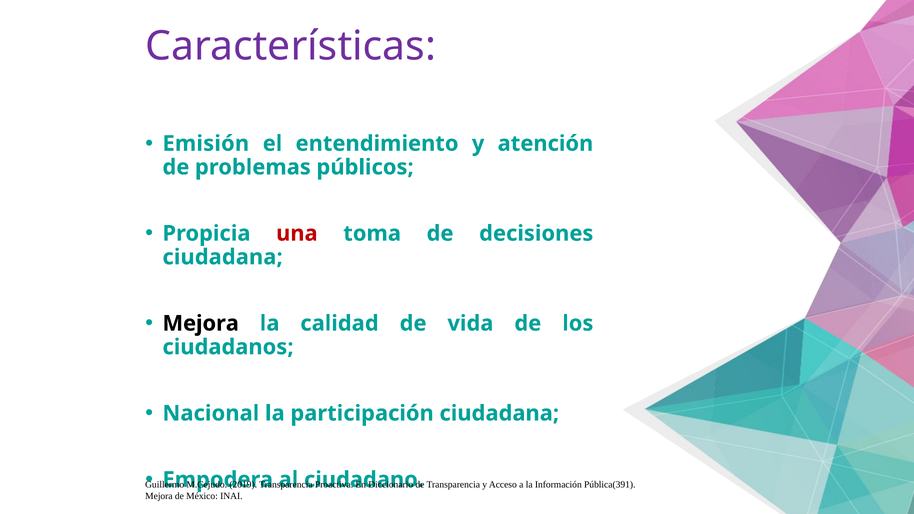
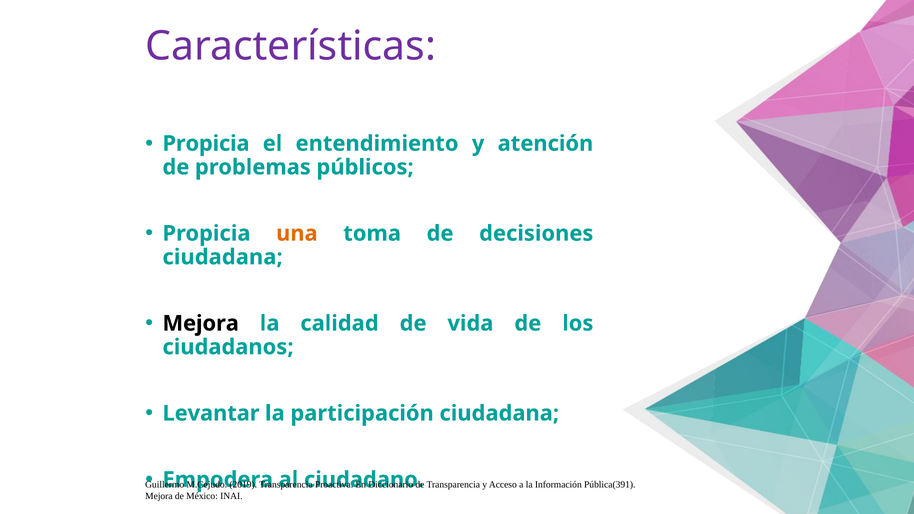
Emisión: Emisión -> Propicia (206, 144)
una colour: red -> orange (297, 234)
Nacional: Nacional -> Levantar (211, 413)
